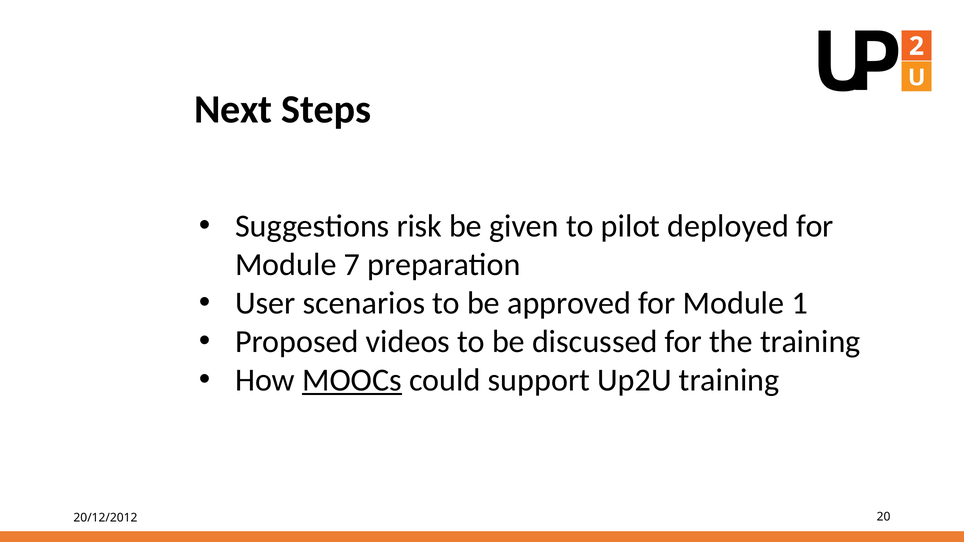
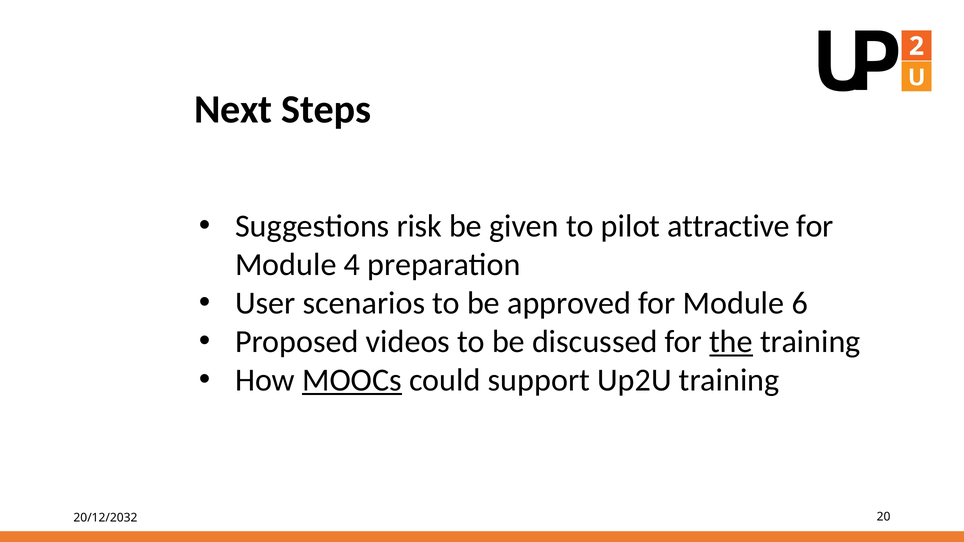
deployed: deployed -> attractive (728, 226)
7: 7 -> 4 (352, 265)
1: 1 -> 6 (800, 303)
the underline: none -> present (731, 342)
20/12/2012: 20/12/2012 -> 20/12/2032 (105, 518)
